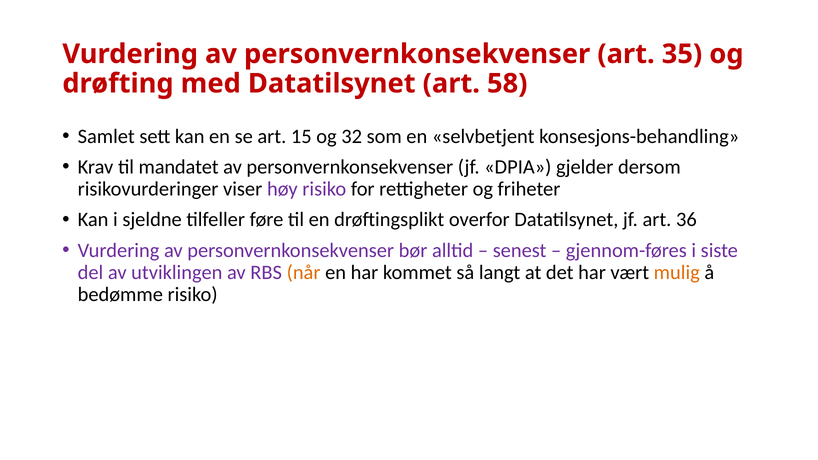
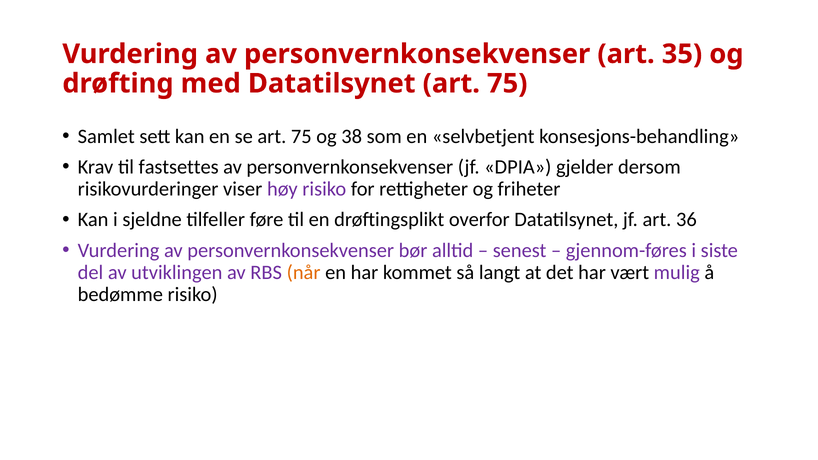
Datatilsynet art 58: 58 -> 75 (507, 84)
se art 15: 15 -> 75 (301, 136)
32: 32 -> 38 (352, 136)
mandatet: mandatet -> fastsettes (179, 167)
mulig colour: orange -> purple (677, 272)
